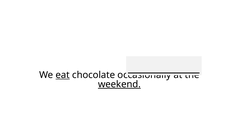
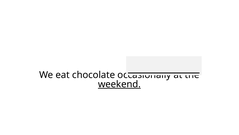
eat underline: present -> none (63, 75)
